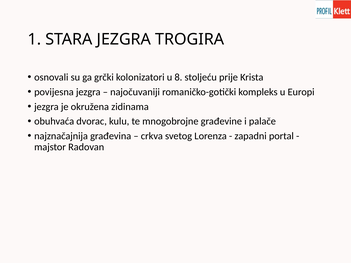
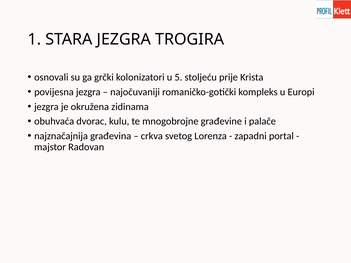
8: 8 -> 5 (178, 77)
